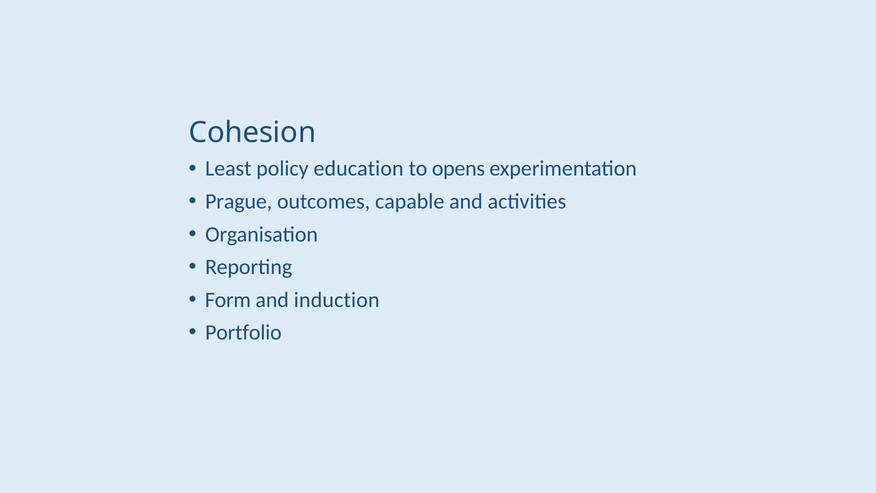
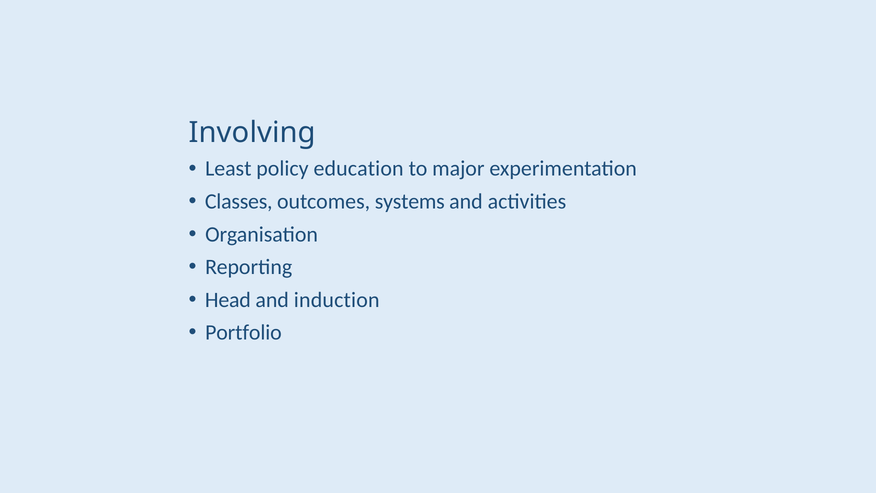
Cohesion: Cohesion -> Involving (252, 133)
opens: opens -> major (458, 169)
Prague: Prague -> Classes (239, 201)
capable: capable -> systems (410, 201)
Form: Form -> Head (228, 300)
